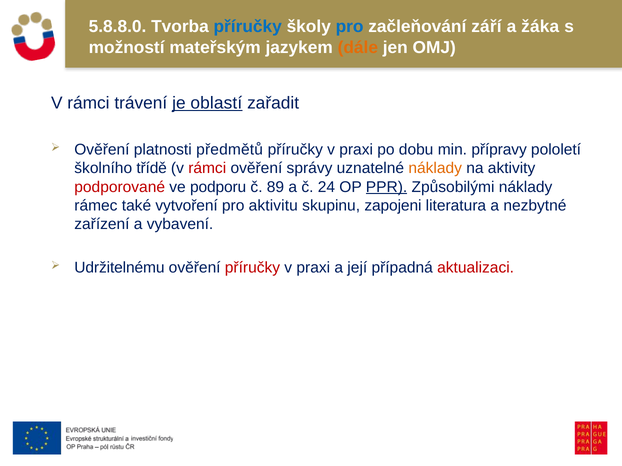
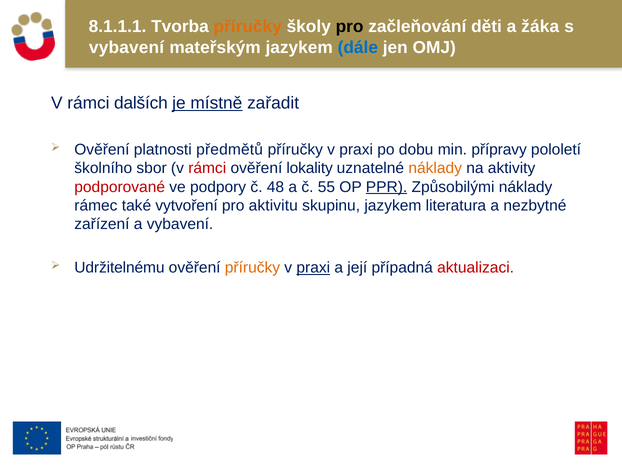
5.8.8.0: 5.8.8.0 -> 8.1.1.1 (118, 27)
příručky colour: blue -> orange (248, 27)
pro colour: blue -> black (350, 27)
září: září -> děti (487, 27)
možností: možností -> vybavení (127, 47)
dále colour: orange -> blue (358, 47)
trávení: trávení -> dalších (141, 103)
oblastí: oblastí -> místně (216, 103)
třídě: třídě -> sbor (152, 168)
správy: správy -> lokality (310, 168)
podporu: podporu -> podpory (218, 187)
89: 89 -> 48 (275, 187)
24: 24 -> 55 (326, 187)
skupinu zapojeni: zapojeni -> jazykem (393, 206)
příručky colour: red -> orange (252, 268)
praxi underline: none -> present (313, 268)
